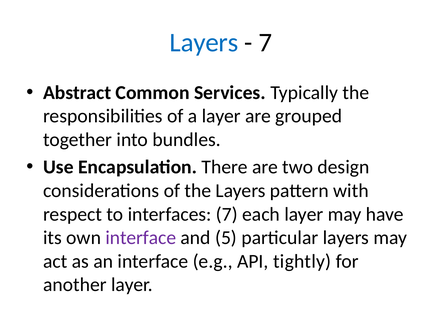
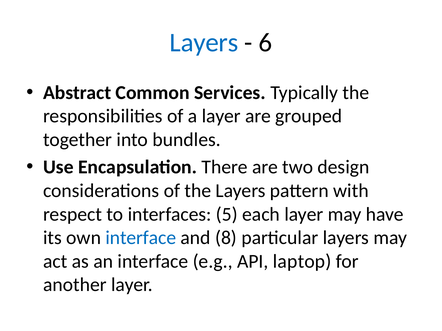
7: 7 -> 6 (265, 43)
interfaces 7: 7 -> 5 (227, 215)
interface colour: purple -> blue (141, 238)
5: 5 -> 8 (226, 238)
tightly: tightly -> laptop (302, 262)
